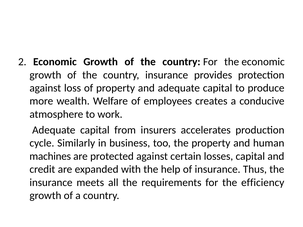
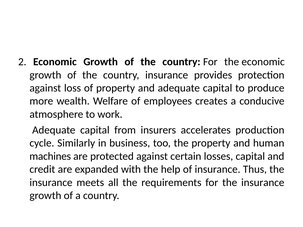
for the efficiency: efficiency -> insurance (263, 183)
